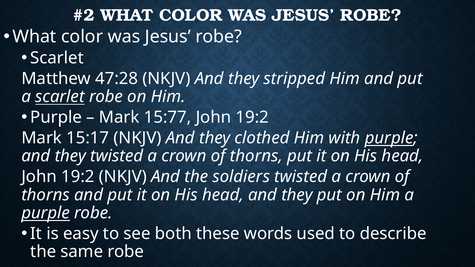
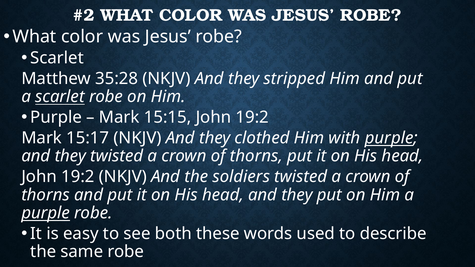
47:28: 47:28 -> 35:28 (117, 79)
15:77: 15:77 -> 15:15 (168, 117)
